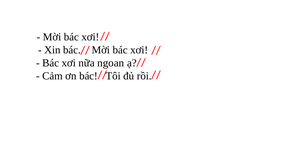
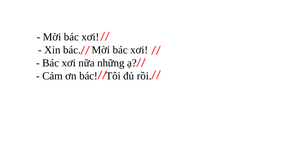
ngoan: ngoan -> những (111, 63)
